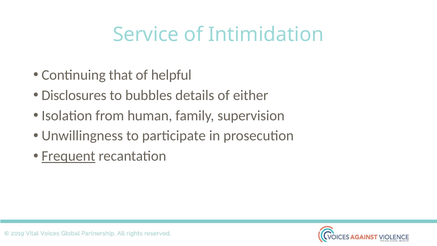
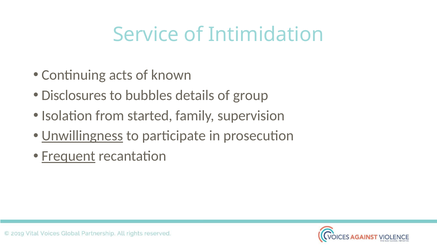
that: that -> acts (121, 75)
helpful: helpful -> known (171, 75)
either: either -> group (251, 95)
human: human -> started (150, 115)
Unwillingness underline: none -> present (82, 136)
